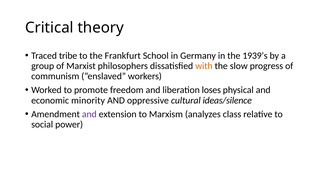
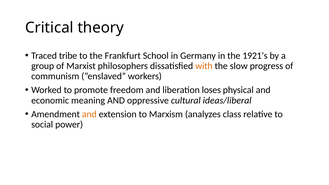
1939’s: 1939’s -> 1921’s (255, 56)
minority: minority -> meaning (88, 100)
ideas/silence: ideas/silence -> ideas/liberal (227, 100)
and colour: purple -> orange (89, 114)
